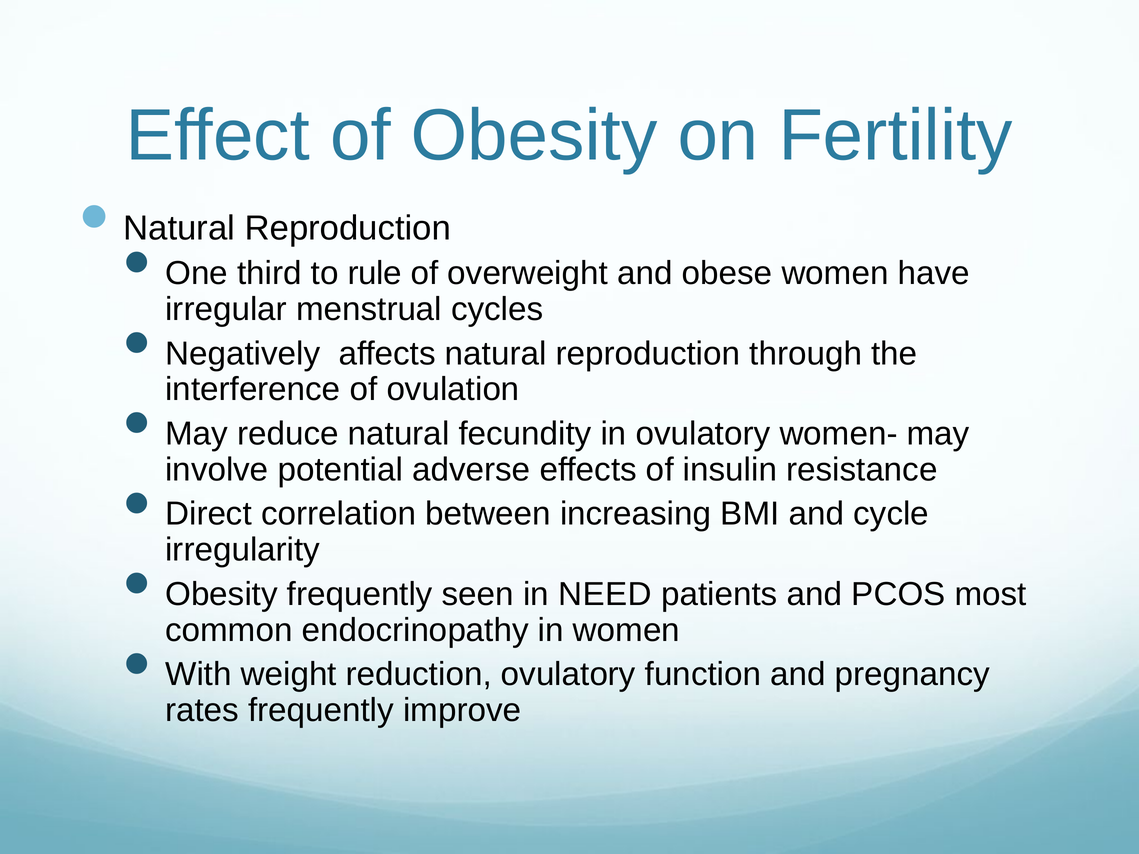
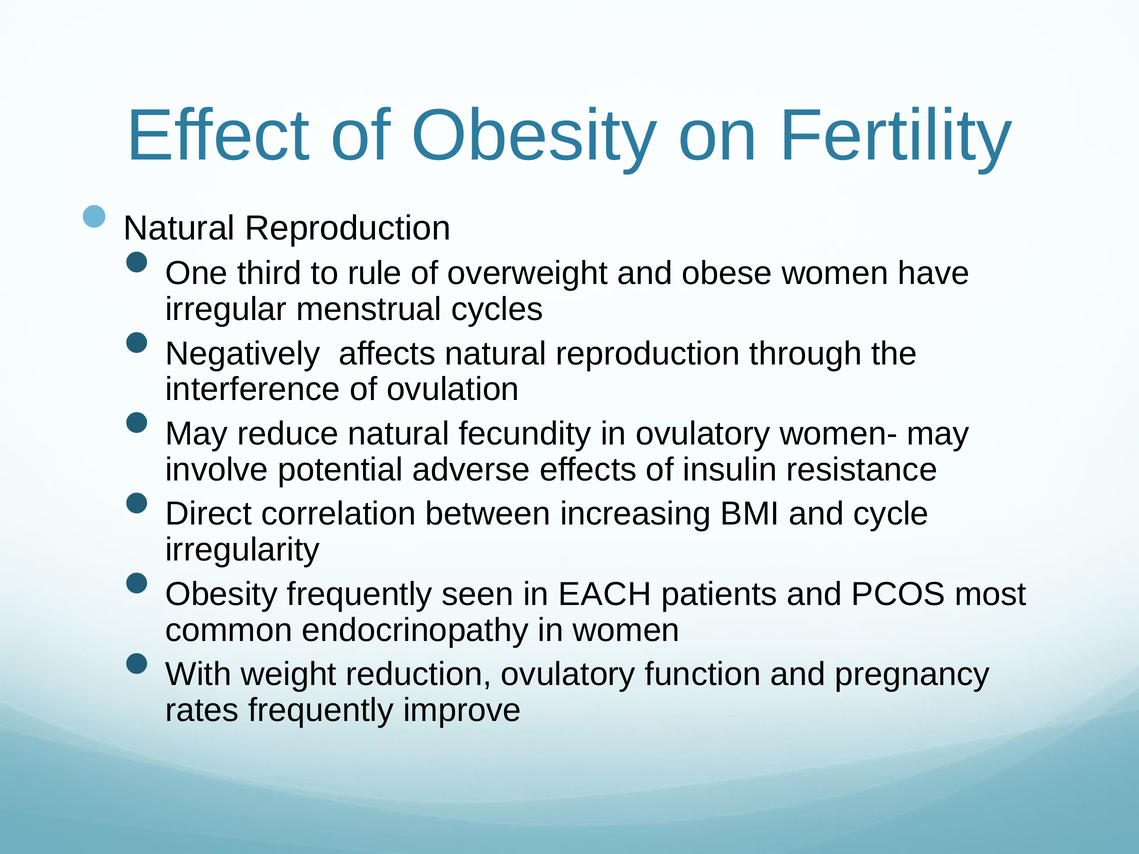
NEED: NEED -> EACH (605, 594)
